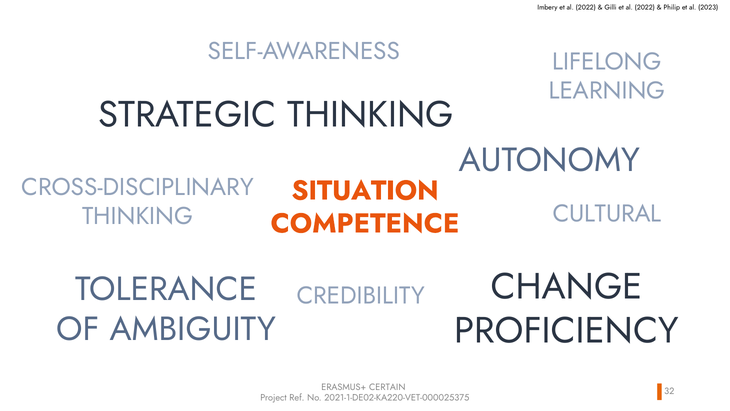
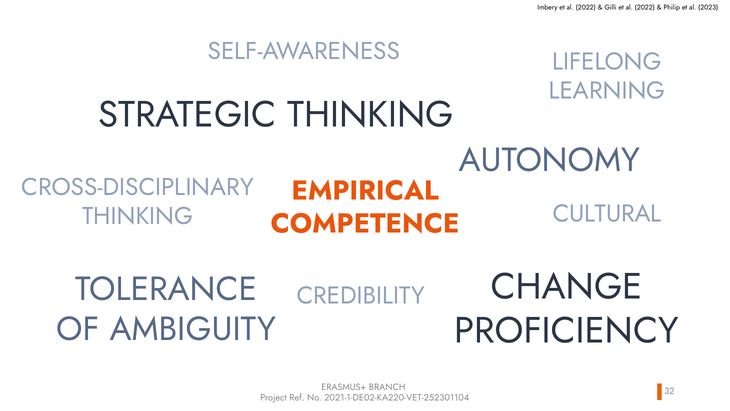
SITUATION: SITUATION -> EMPIRICAL (365, 190)
CERTAIN: CERTAIN -> BRANCH (387, 387)
2021-1-DE02-KA220-VET-000025375: 2021-1-DE02-KA220-VET-000025375 -> 2021-1-DE02-KA220-VET-252301104 (397, 398)
